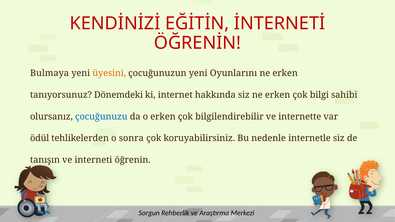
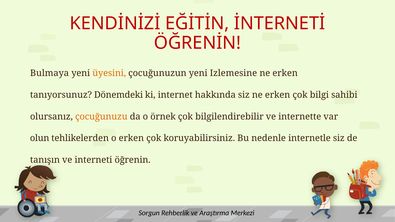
Oyunlarını: Oyunlarını -> Izlemesine (233, 73)
çocuğunuzu colour: blue -> orange (101, 117)
o erken: erken -> örnek (163, 117)
ödül: ödül -> olun (40, 138)
o sonra: sonra -> erken (131, 138)
